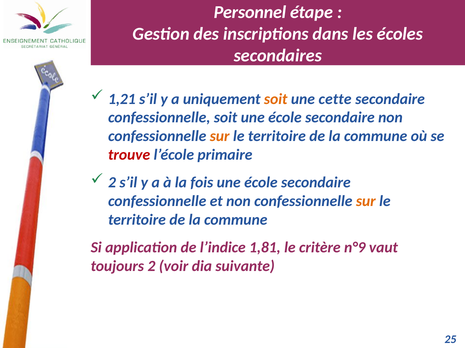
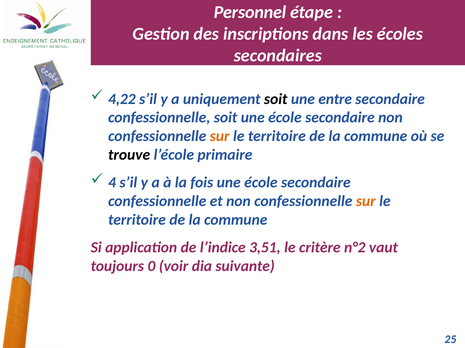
1,21: 1,21 -> 4,22 (122, 99)
soit colour: orange -> black (276, 99)
cette: cette -> entre (335, 99)
trouve colour: red -> black (129, 155)
2: 2 -> 4 (112, 183)
1,81: 1,81 -> 3,51 (265, 248)
n°9: n°9 -> n°2 (355, 248)
toujours 2: 2 -> 0 (151, 267)
